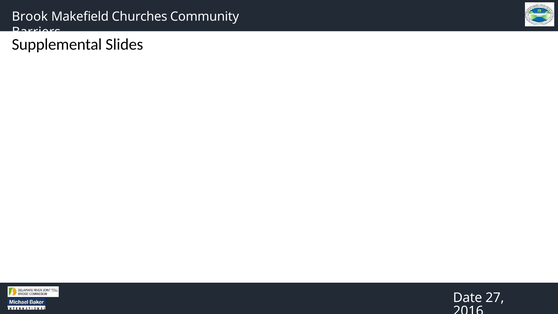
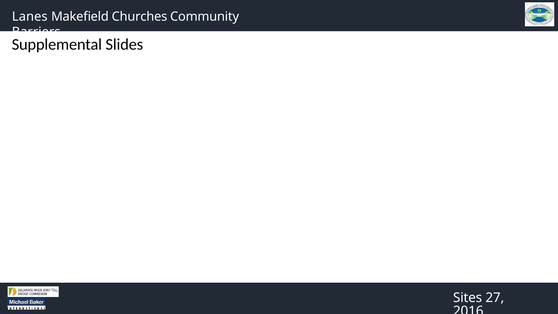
Brook: Brook -> Lanes (30, 17)
Date: Date -> Sites (468, 298)
